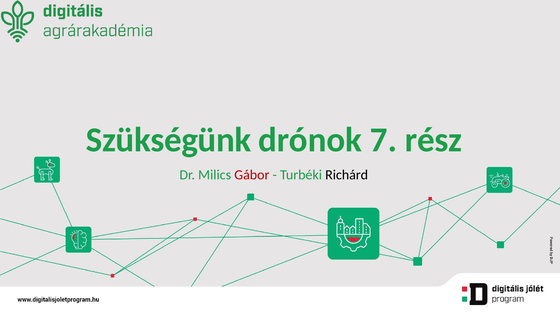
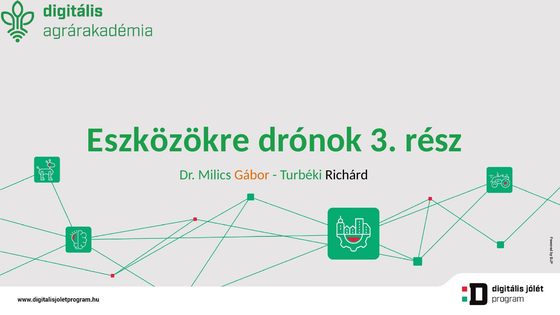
Szükségünk: Szükségünk -> Eszközökre (168, 140)
7: 7 -> 3 (384, 140)
Gábor colour: red -> orange (252, 175)
